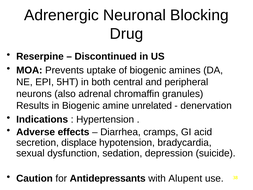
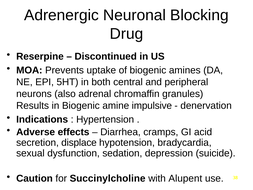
unrelated: unrelated -> impulsive (152, 106)
Antidepressants: Antidepressants -> Succinylcholine (108, 178)
